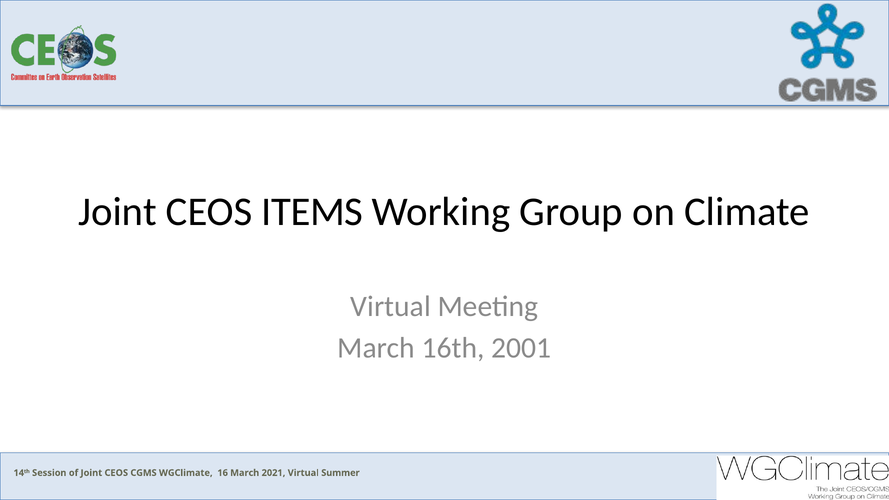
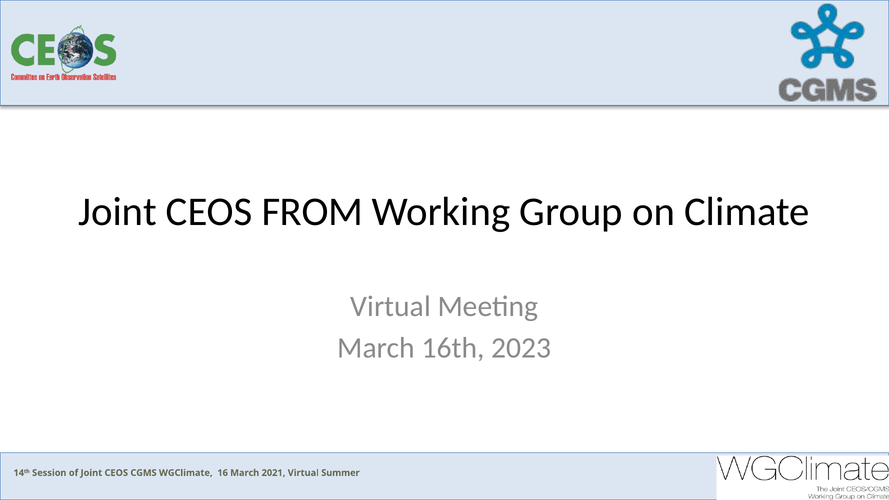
ITEMS: ITEMS -> FROM (312, 212)
2001: 2001 -> 2023 (521, 348)
